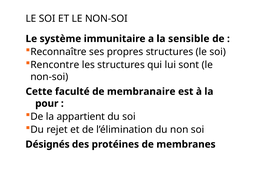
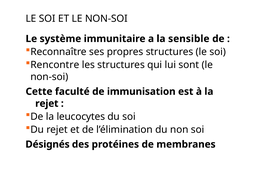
membranaire: membranaire -> immunisation (141, 92)
pour: pour -> rejet (47, 104)
appartient: appartient -> leucocytes (81, 117)
